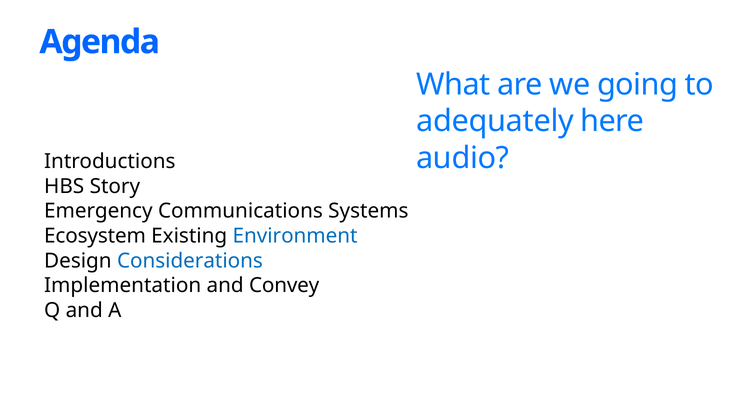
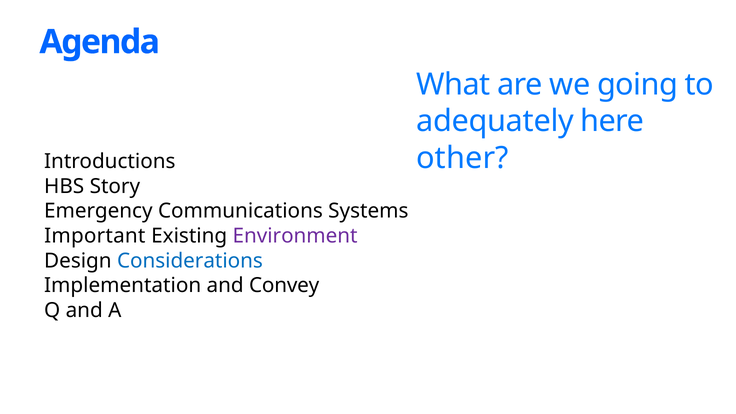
audio: audio -> other (462, 158)
Ecosystem: Ecosystem -> Important (95, 236)
Environment colour: blue -> purple (295, 236)
